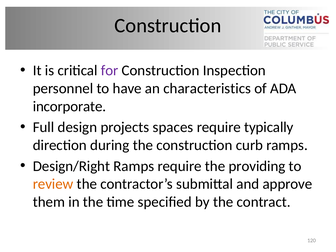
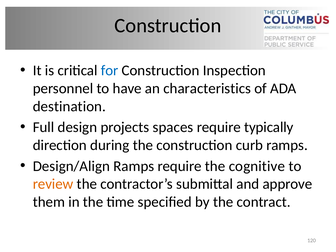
for colour: purple -> blue (110, 70)
incorporate: incorporate -> destination (69, 106)
Design/Right: Design/Right -> Design/Align (71, 166)
providing: providing -> cognitive (257, 166)
